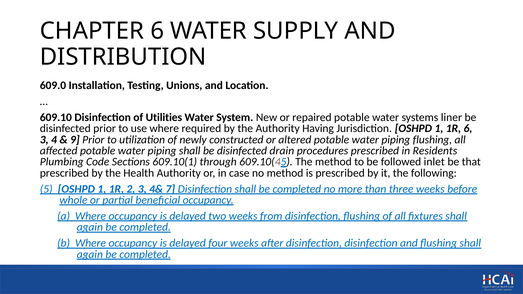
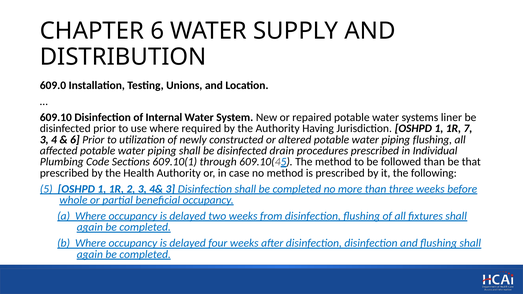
Utilities: Utilities -> Internal (164, 117)
1R 6: 6 -> 7 (468, 129)
9: 9 -> 6 (75, 140)
Residents: Residents -> Individual (435, 151)
followed inlet: inlet -> than (434, 162)
4& 7: 7 -> 3 (170, 189)
